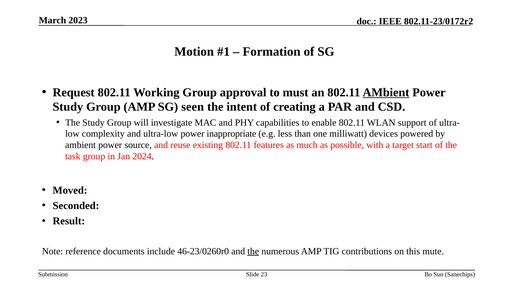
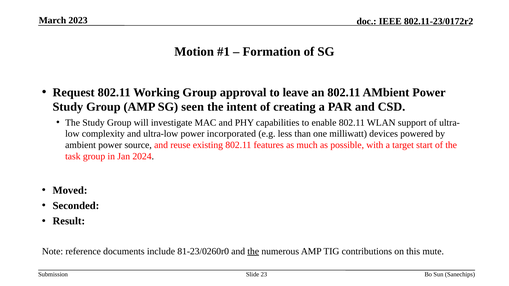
must: must -> leave (296, 93)
AMbient underline: present -> none (386, 93)
inappropriate: inappropriate -> incorporated (231, 134)
46-23/0260r0: 46-23/0260r0 -> 81-23/0260r0 (203, 252)
